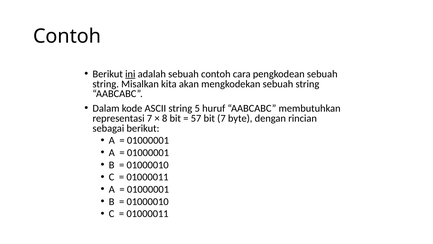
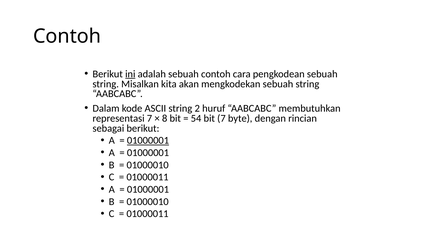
5: 5 -> 2 (197, 108)
57: 57 -> 54 (196, 118)
01000001 underline: none -> present (148, 140)
